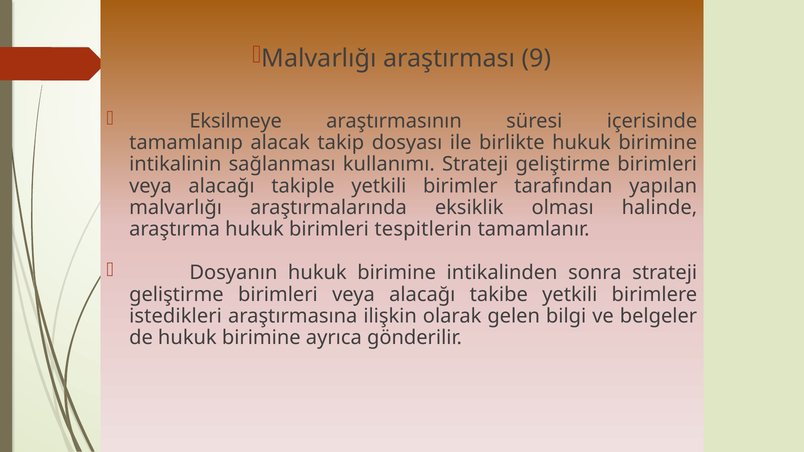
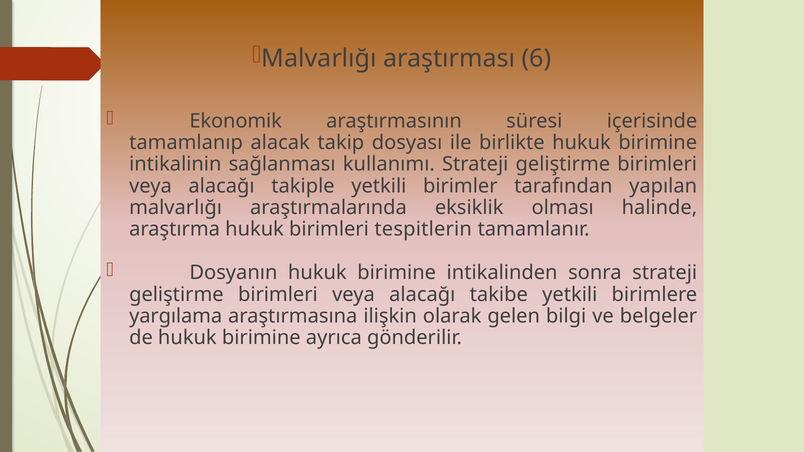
9: 9 -> 6 (537, 58)
Eksilmeye: Eksilmeye -> Ekonomik (236, 121)
istedikleri: istedikleri -> yargılama (176, 316)
